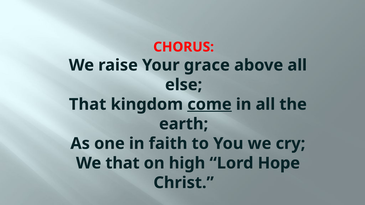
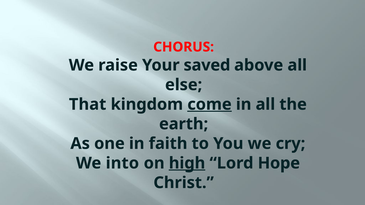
grace: grace -> saved (207, 65)
We that: that -> into (122, 163)
high underline: none -> present (187, 163)
